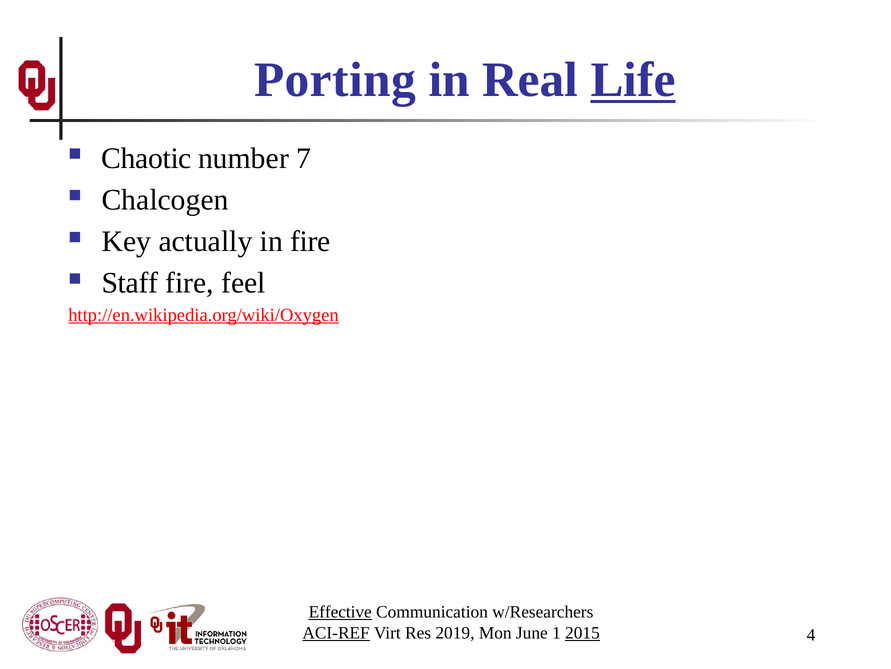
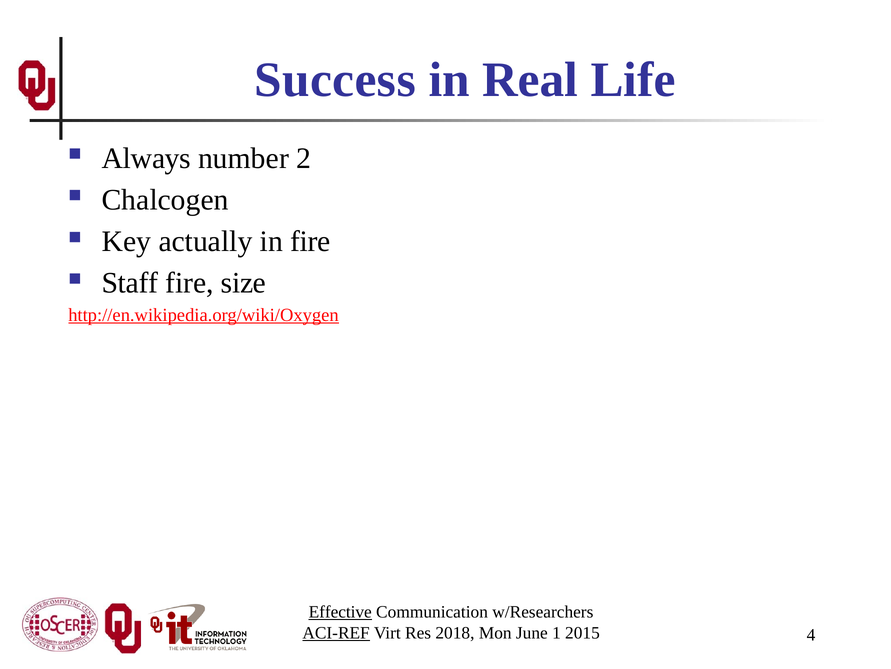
Porting: Porting -> Success (335, 80)
Life underline: present -> none (633, 80)
Chaotic: Chaotic -> Always (146, 158)
7: 7 -> 2 (304, 158)
feel: feel -> size (244, 283)
2019: 2019 -> 2018 (455, 632)
2015 underline: present -> none (582, 632)
